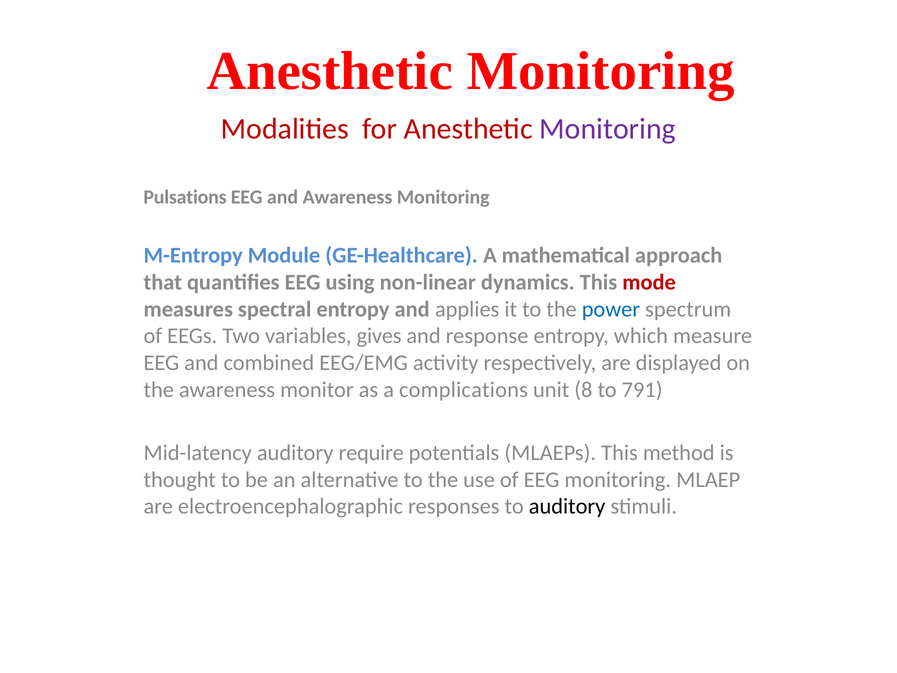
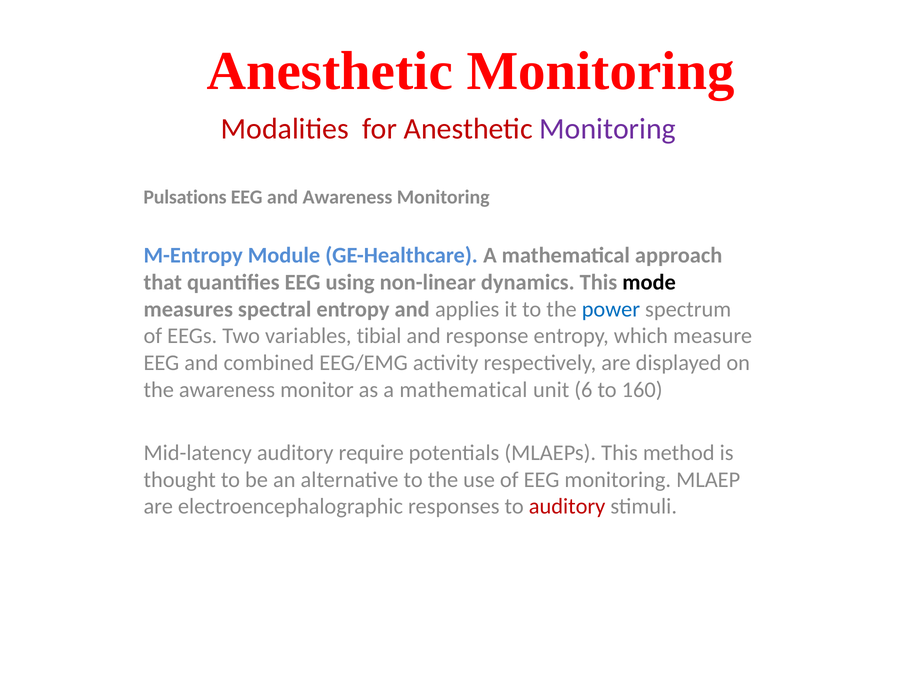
mode colour: red -> black (649, 282)
gives: gives -> tibial (379, 336)
as a complications: complications -> mathematical (463, 390)
8: 8 -> 6 (583, 390)
791: 791 -> 160 (642, 390)
auditory colour: black -> red (567, 506)
